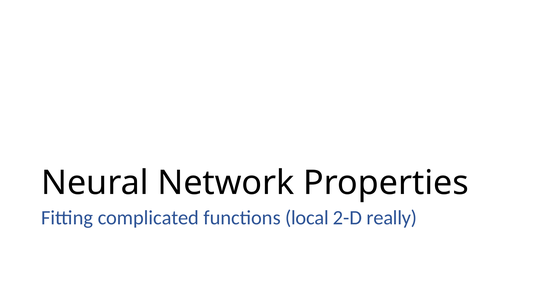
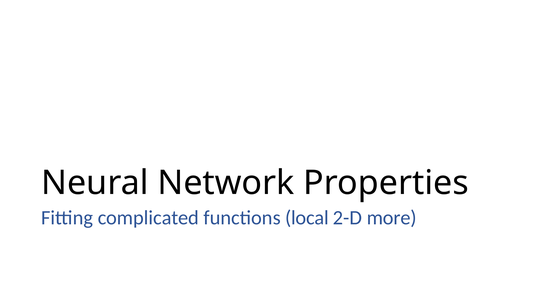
really: really -> more (392, 218)
